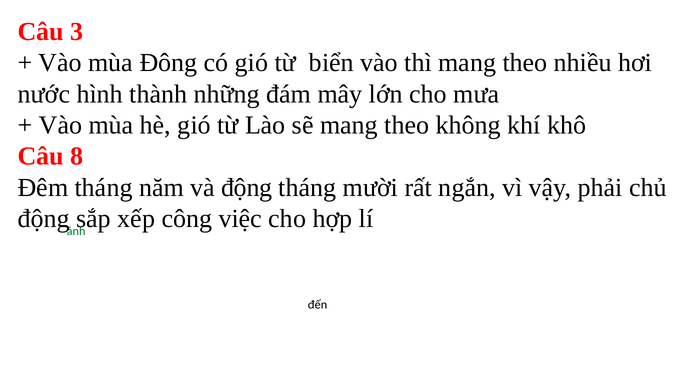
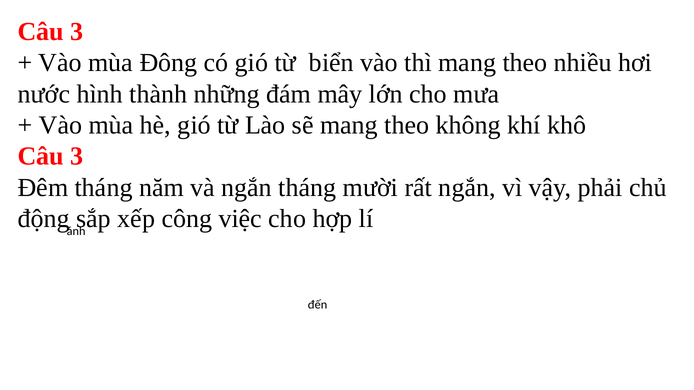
8: 8 -> 3 (77, 157)
và động: động -> ngắn (247, 188)
ánh colour: green -> black (76, 231)
